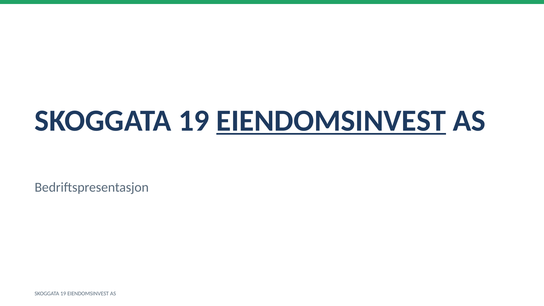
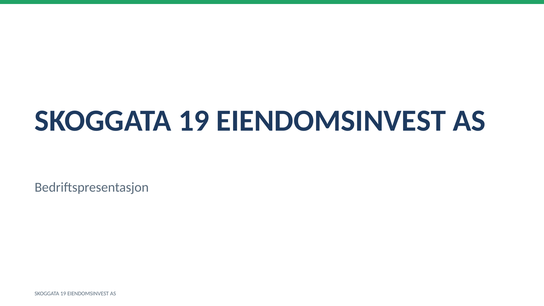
EIENDOMSINVEST underline: present -> none (331, 121)
